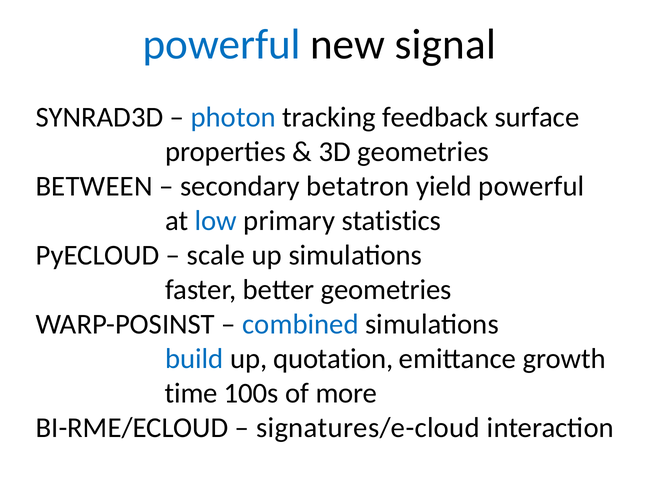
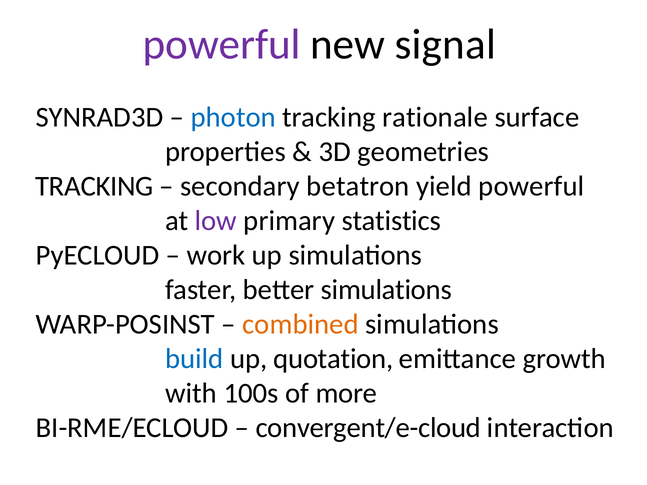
powerful colour: blue -> purple (222, 44)
feedback: feedback -> rationale (435, 117)
BETWEEN: BETWEEN -> TRACKING (94, 186)
low colour: blue -> purple (216, 221)
scale: scale -> work (216, 255)
better geometries: geometries -> simulations (386, 290)
combined colour: blue -> orange (300, 324)
time: time -> with (191, 393)
signatures/e-cloud: signatures/e-cloud -> convergent/e-cloud (368, 428)
